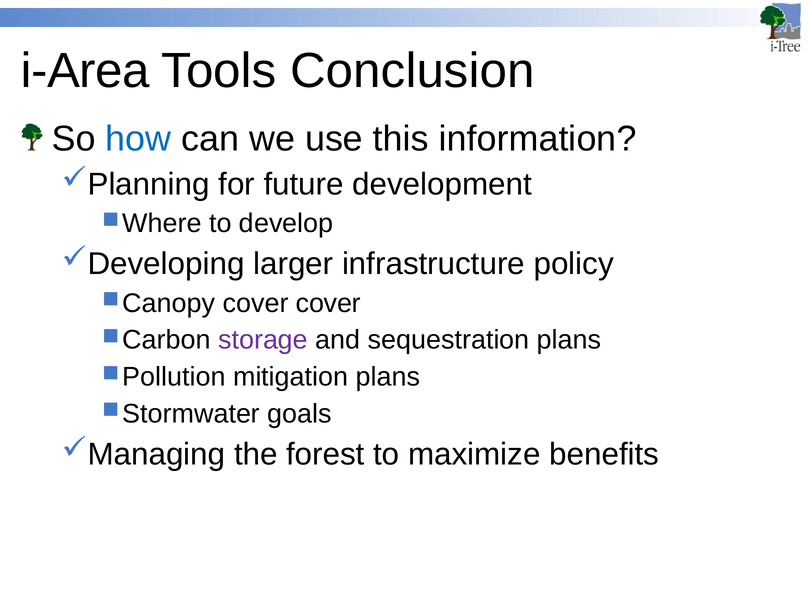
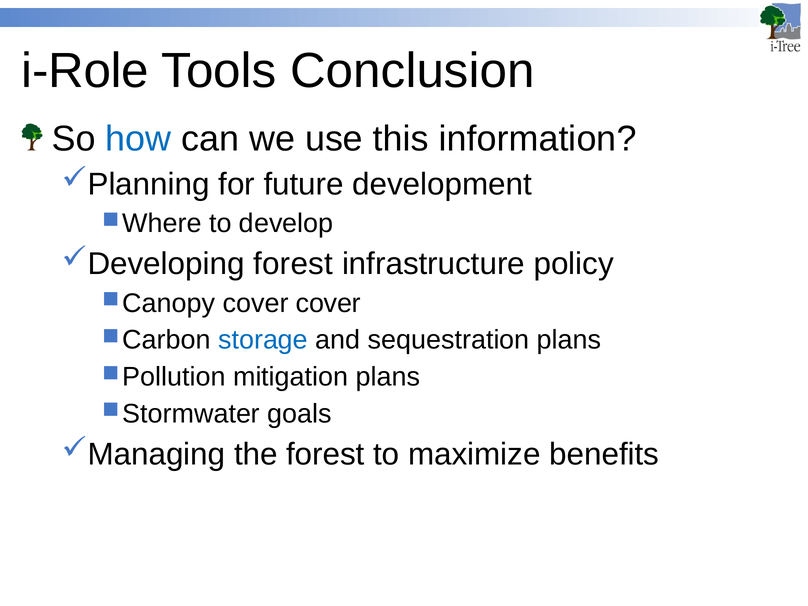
i-Area: i-Area -> i-Role (85, 71)
larger: larger -> forest (293, 264)
storage colour: purple -> blue (263, 340)
